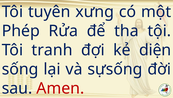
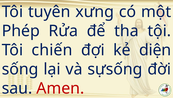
tranh: tranh -> chiến (52, 50)
